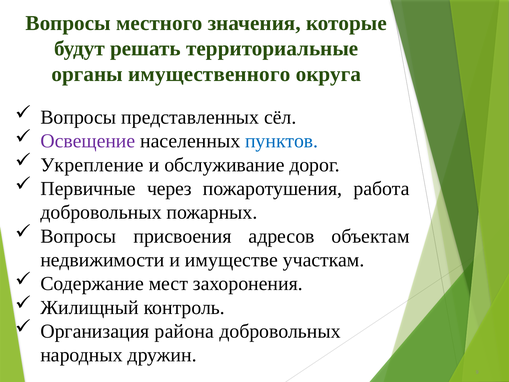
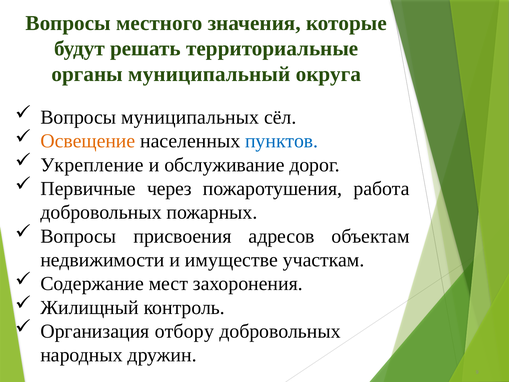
имущественного: имущественного -> муниципальный (209, 74)
представленных: представленных -> муниципальных (190, 117)
Освещение colour: purple -> orange (88, 141)
района: района -> отбору (184, 331)
